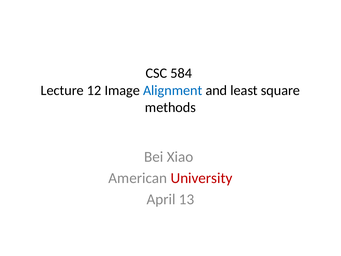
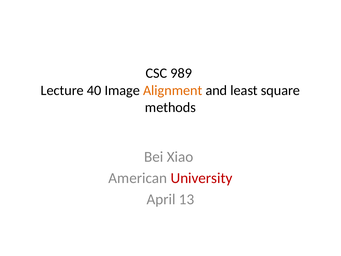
584: 584 -> 989 (181, 73)
12: 12 -> 40 (94, 90)
Alignment colour: blue -> orange (173, 90)
